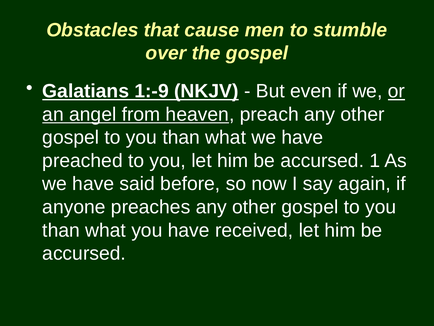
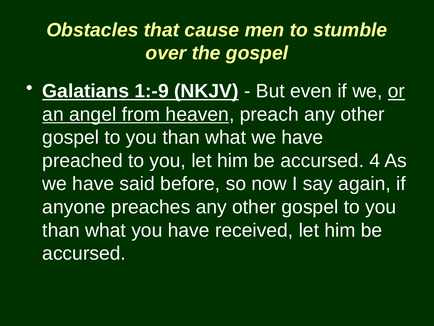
1: 1 -> 4 (375, 161)
